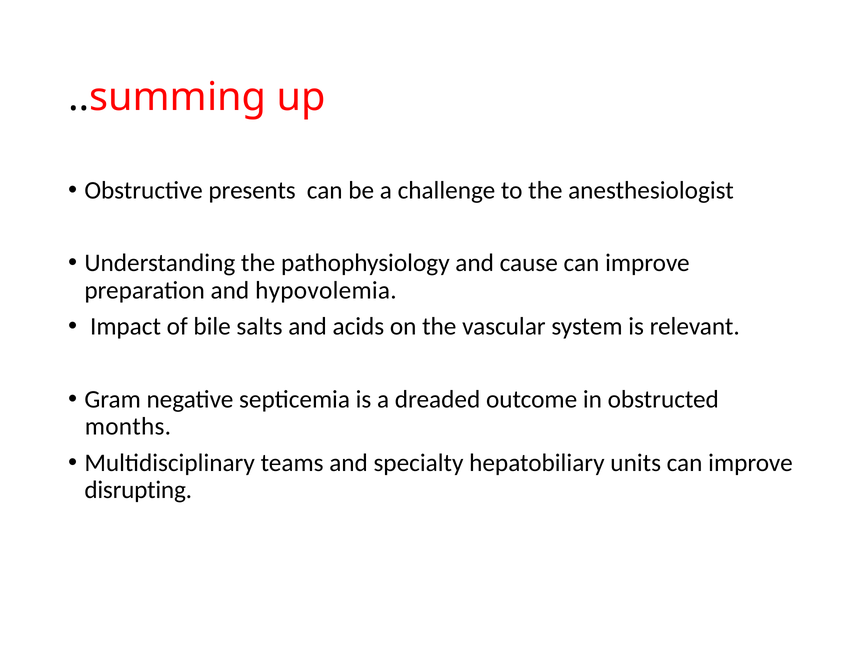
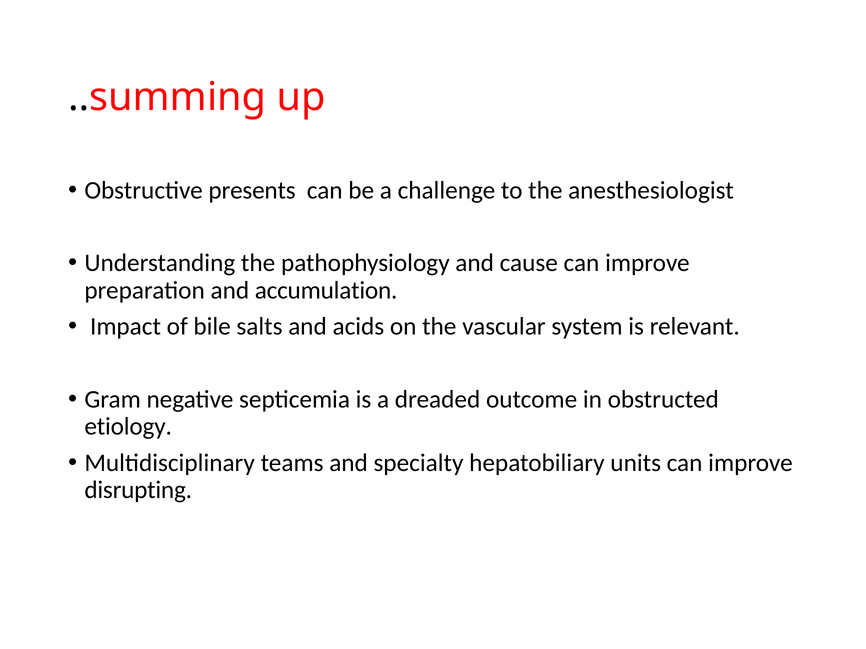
hypovolemia: hypovolemia -> accumulation (326, 291)
months: months -> etiology (128, 427)
